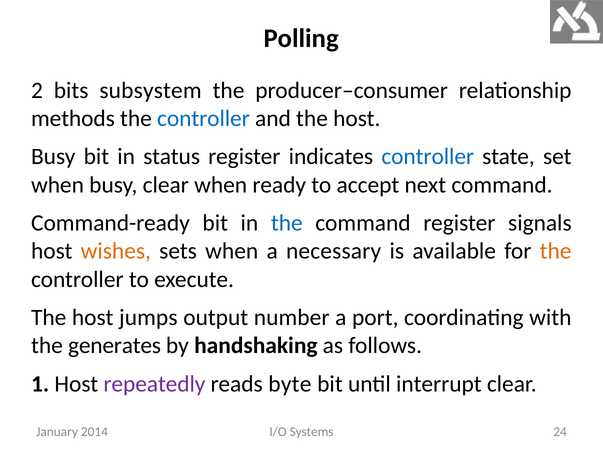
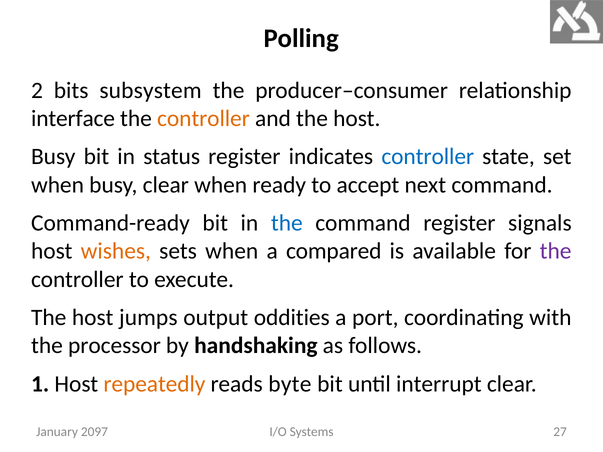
methods: methods -> interface (73, 119)
controller colour: blue -> orange (203, 119)
necessary: necessary -> compared (334, 251)
the colour: orange -> purple (556, 251)
number: number -> oddities (292, 318)
generates: generates -> processor (114, 346)
repeatedly colour: purple -> orange (154, 384)
24: 24 -> 27 (560, 432)
2014: 2014 -> 2097 (94, 432)
